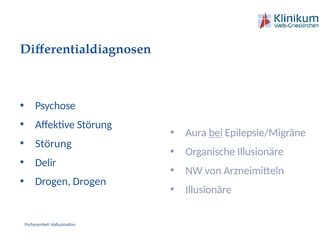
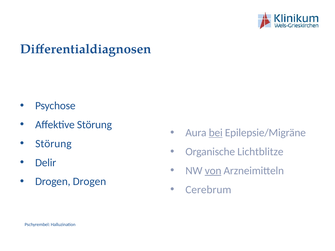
Organische Illusionäre: Illusionäre -> Lichtblitze (260, 152)
von underline: none -> present (213, 171)
Illusionäre: Illusionäre -> Cerebrum (208, 190)
